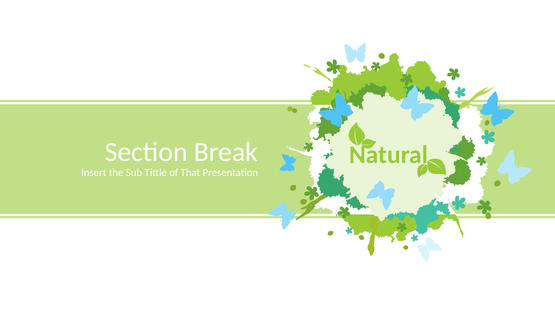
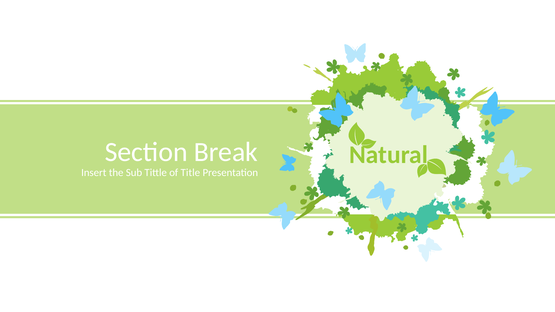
That: That -> Title (190, 173)
